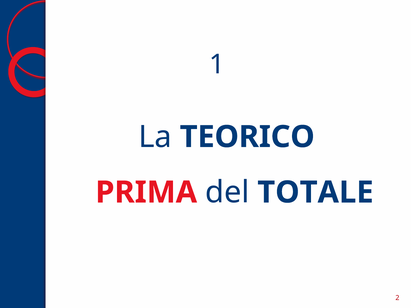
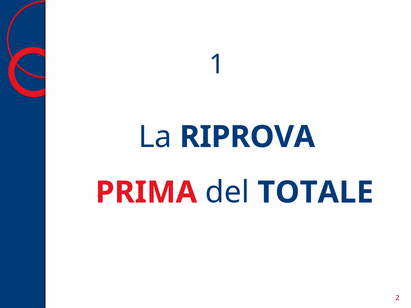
TEORICO: TEORICO -> RIPROVA (247, 137)
